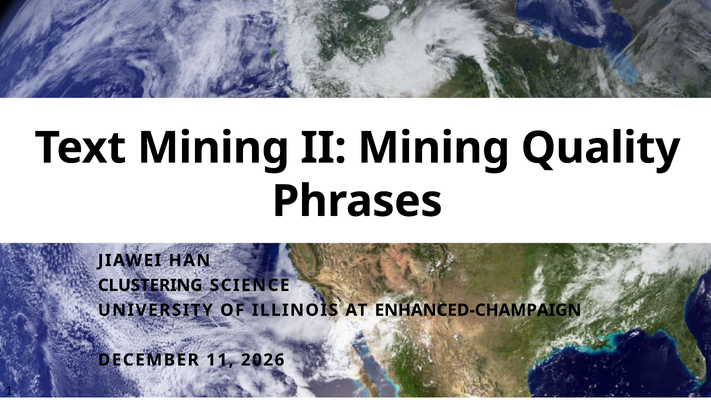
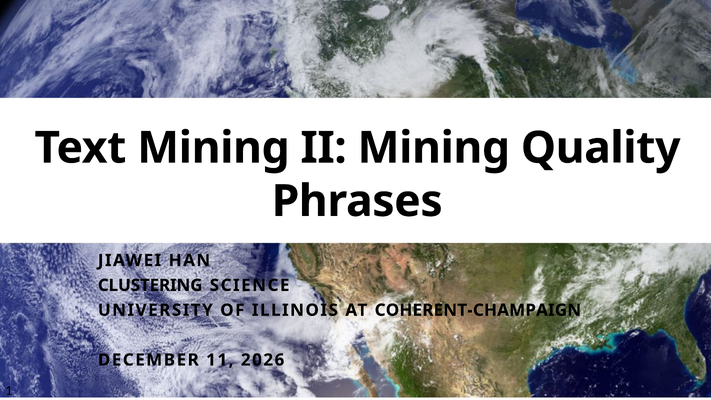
ENHANCED-CHAMPAIGN: ENHANCED-CHAMPAIGN -> COHERENT-CHAMPAIGN (478, 310)
